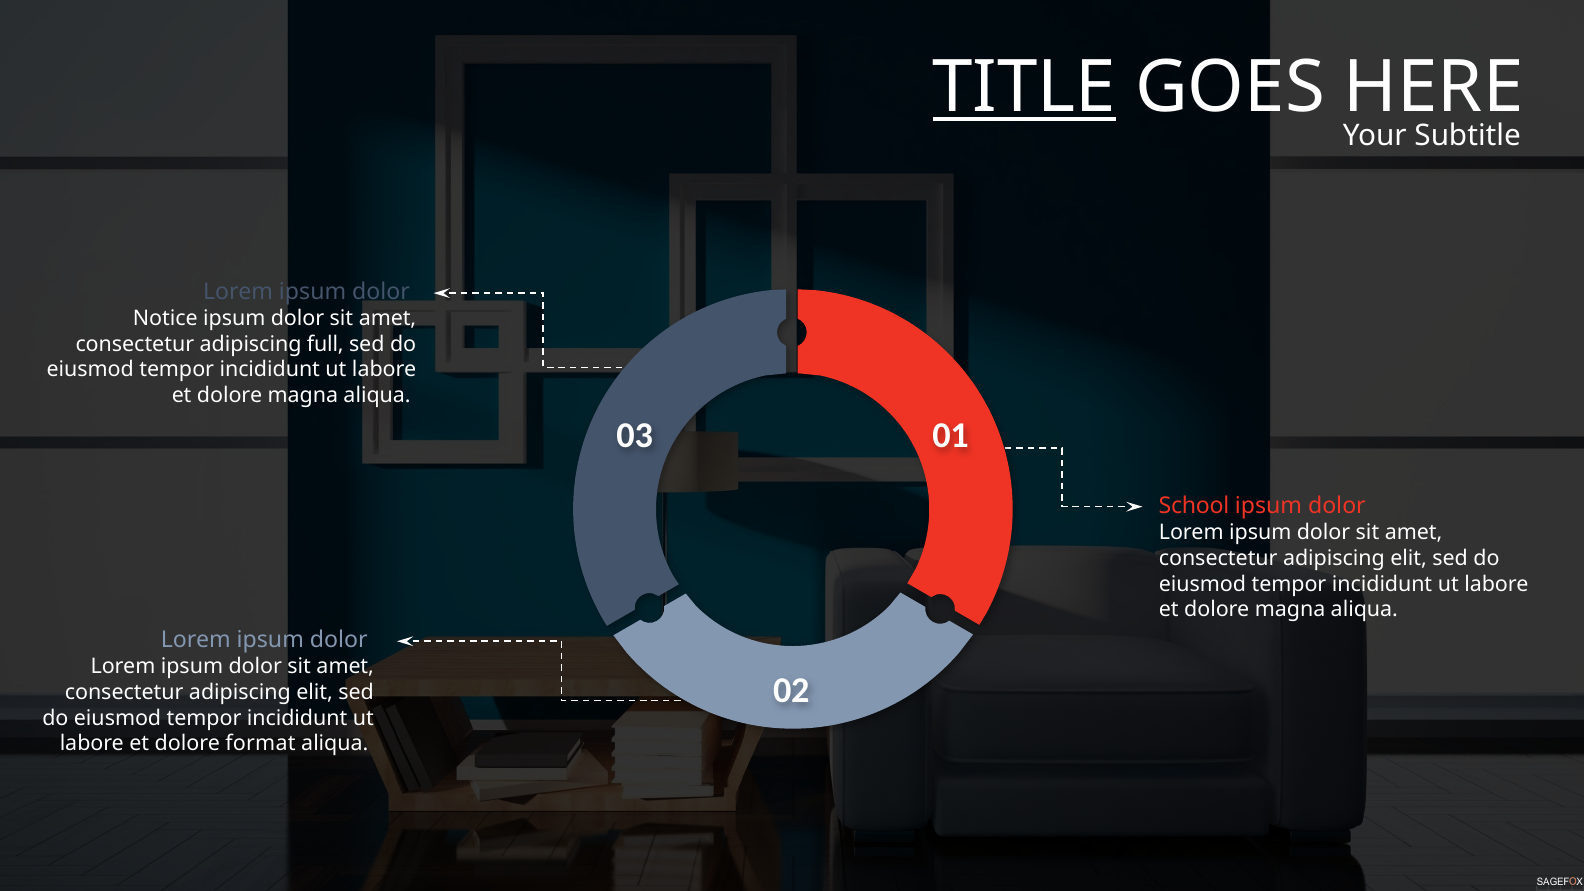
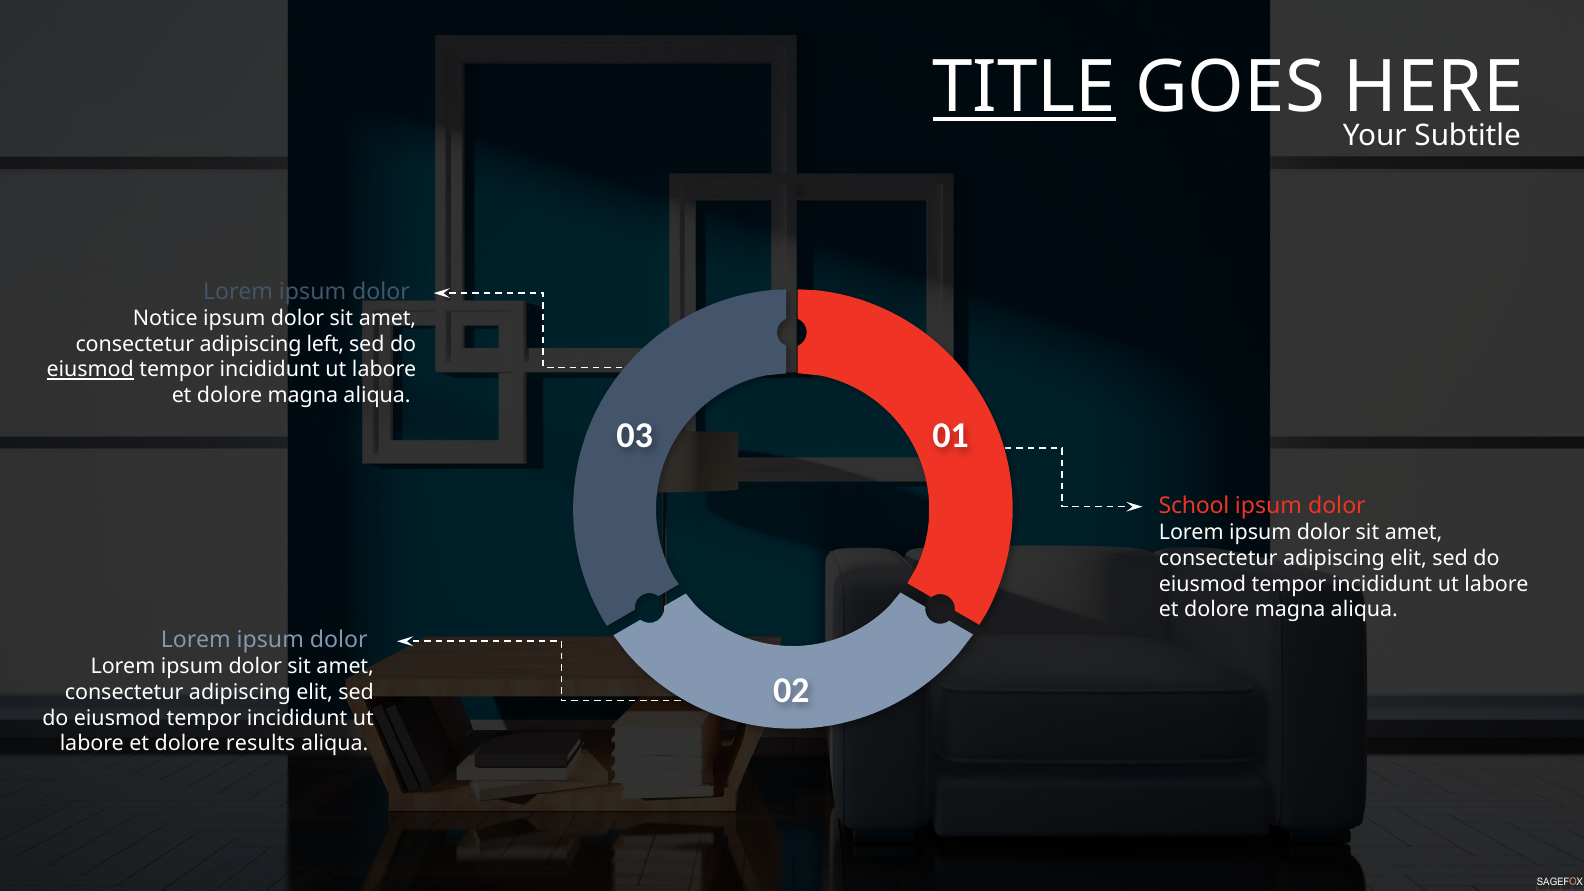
full: full -> left (325, 344)
eiusmod underline: none -> present (90, 370)
format: format -> results (260, 744)
